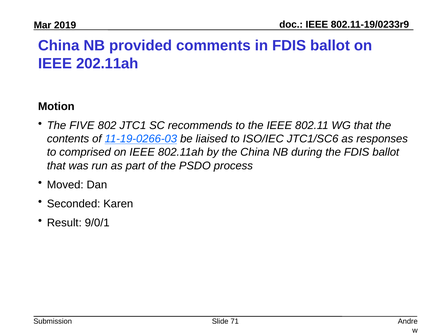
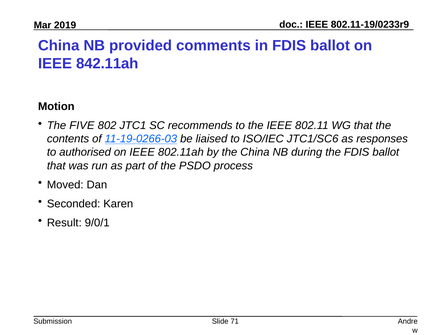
202.11ah: 202.11ah -> 842.11ah (107, 64)
comprised: comprised -> authorised (85, 152)
